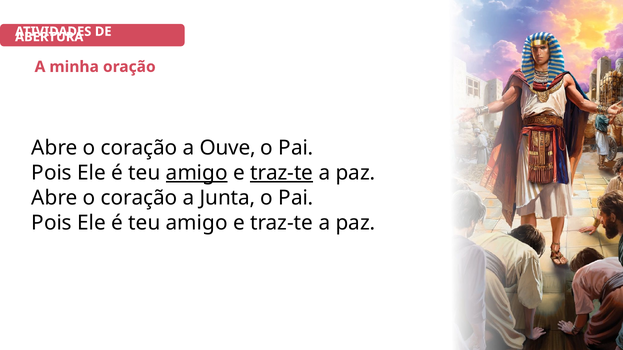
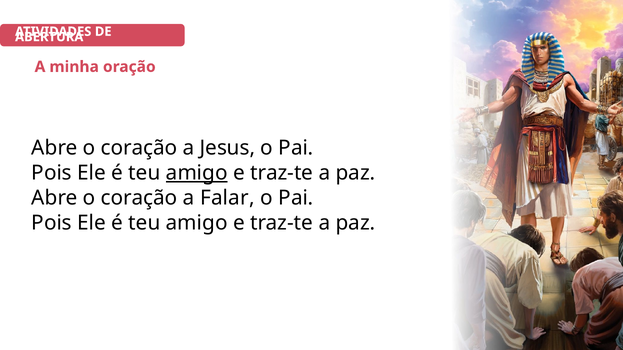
Ouve: Ouve -> Jesus (227, 148)
traz-te underline: present -> none (282, 173)
Junta: Junta -> Falar (227, 198)
